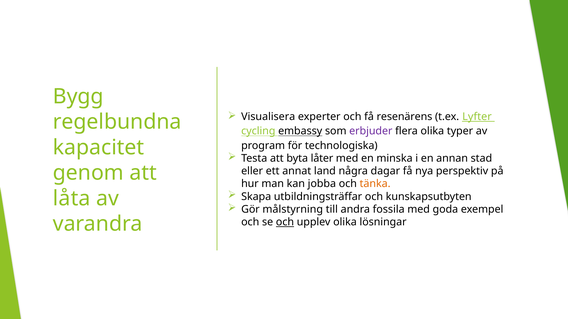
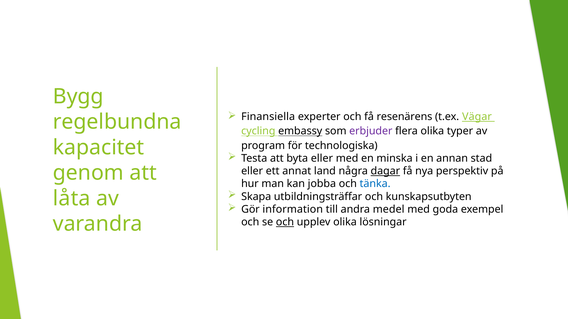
Visualisera: Visualisera -> Finansiella (268, 117)
Lyfter: Lyfter -> Vägar (477, 117)
byta låter: låter -> eller (322, 159)
dagar underline: none -> present (385, 171)
tänka colour: orange -> blue (375, 184)
målstyrning: målstyrning -> information (293, 210)
fossila: fossila -> medel (389, 210)
